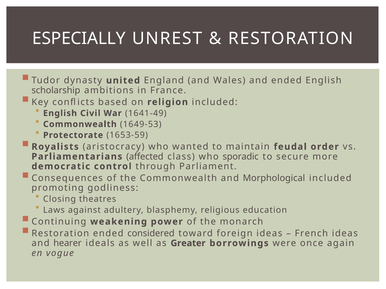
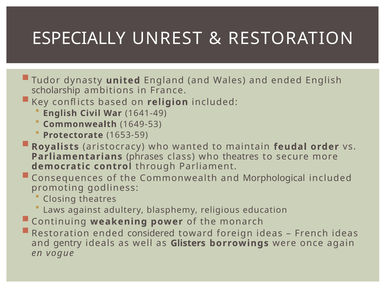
affected: affected -> phrases (145, 157)
who sporadic: sporadic -> theatres (241, 157)
hearer: hearer -> gentry (68, 244)
Greater: Greater -> Glisters (188, 244)
